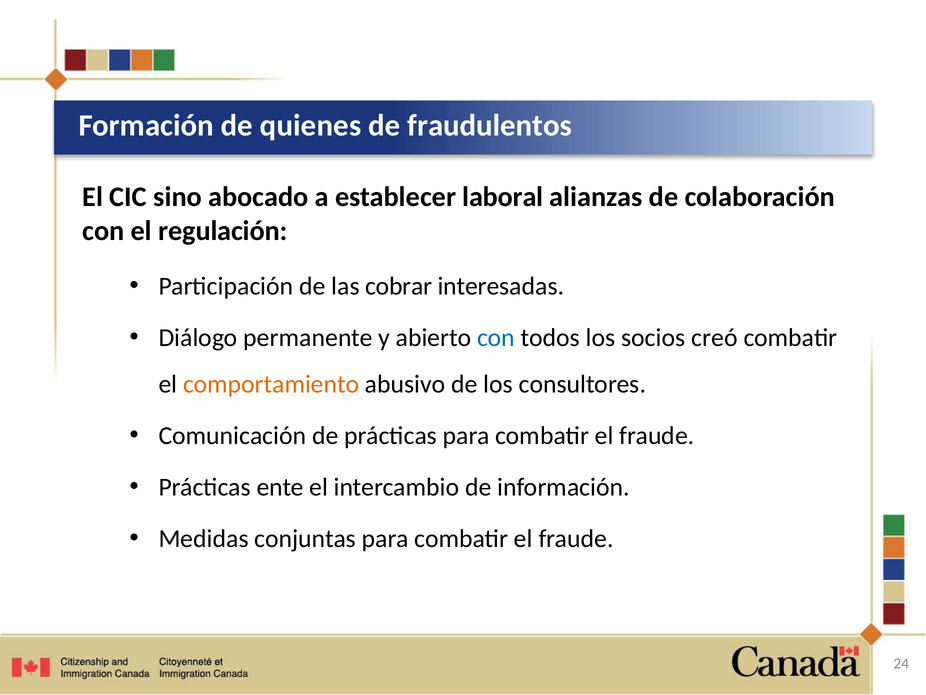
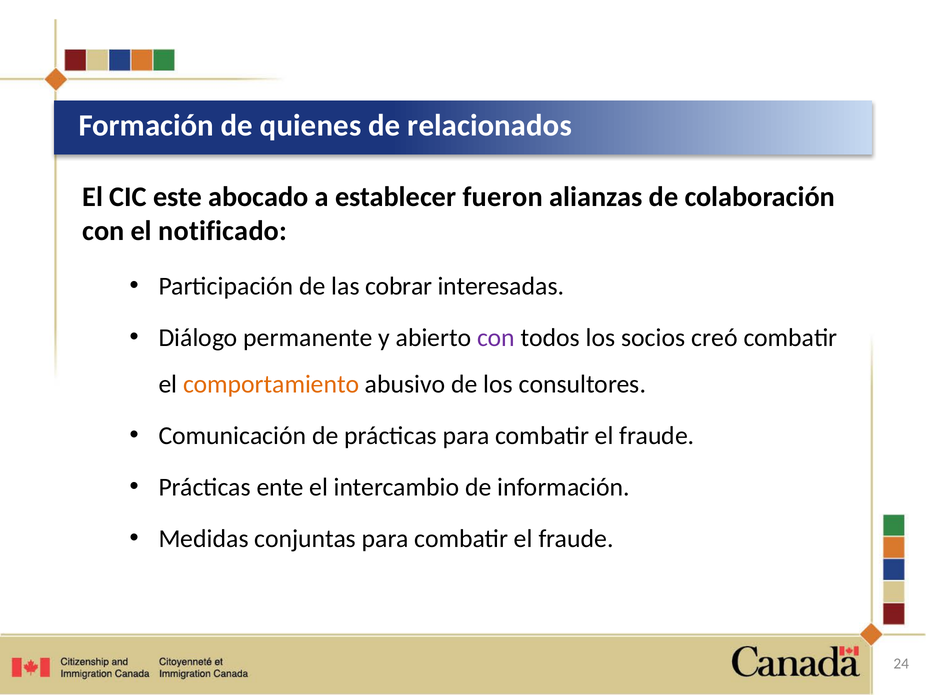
fraudulentos: fraudulentos -> relacionados (490, 126)
sino: sino -> este (178, 197)
laboral: laboral -> fueron (503, 197)
regulación: regulación -> notificado (223, 231)
con colour: blue -> purple (496, 338)
